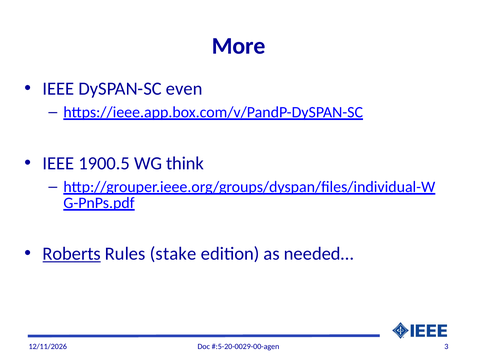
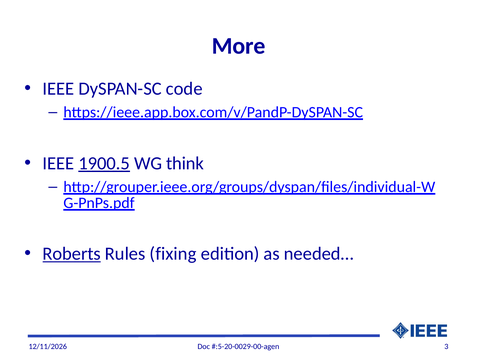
even: even -> code (184, 89)
1900.5 underline: none -> present (104, 163)
stake: stake -> fixing (173, 254)
